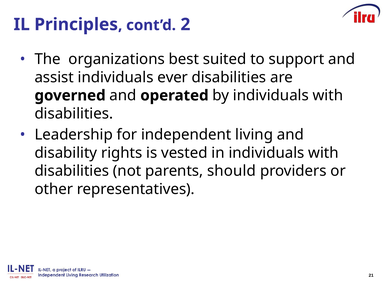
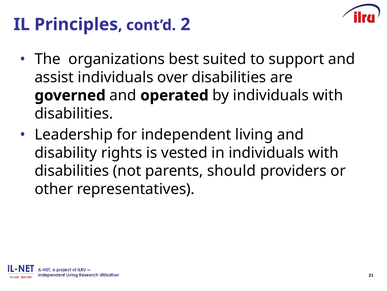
ever: ever -> over (173, 77)
